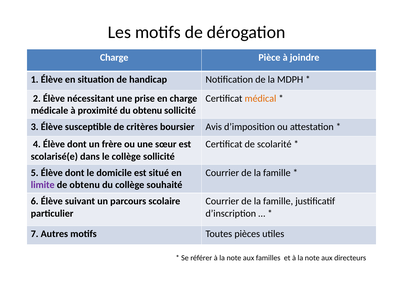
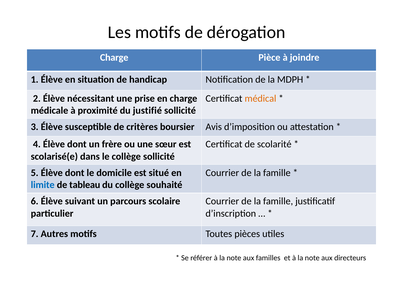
du obtenu: obtenu -> justifié (147, 111)
limite colour: purple -> blue (43, 185)
de obtenu: obtenu -> tableau (85, 185)
